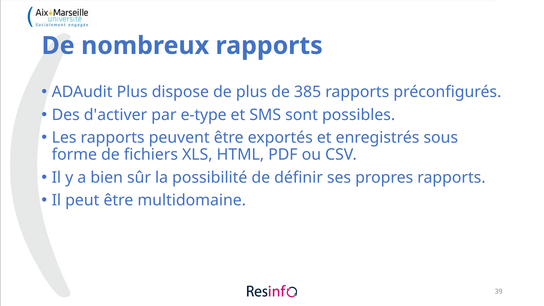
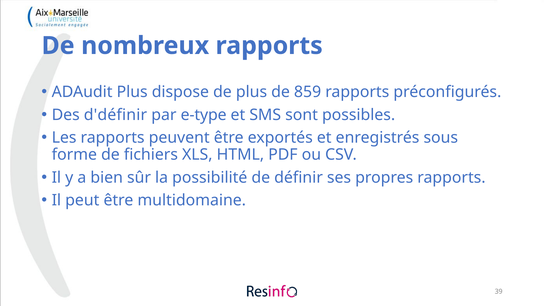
385: 385 -> 859 (308, 92)
d'activer: d'activer -> d'définir (115, 115)
